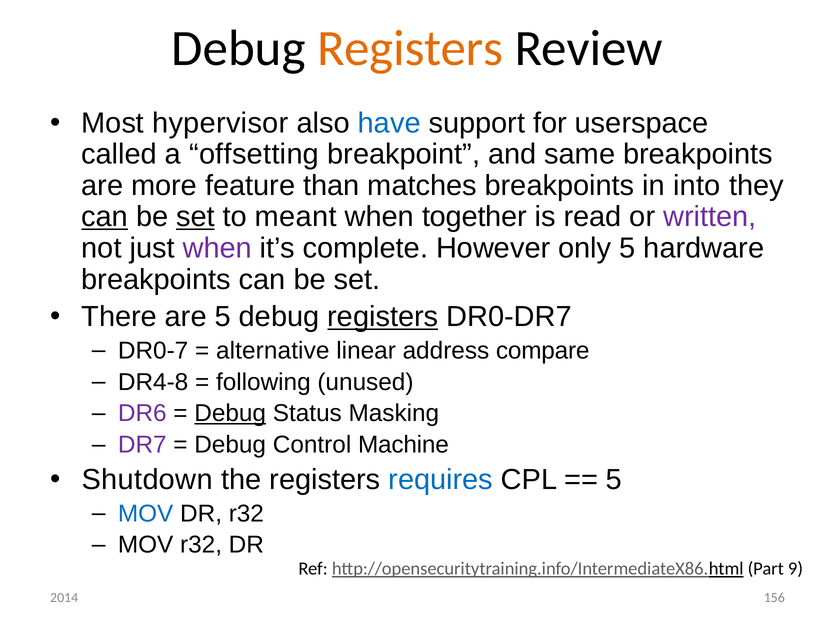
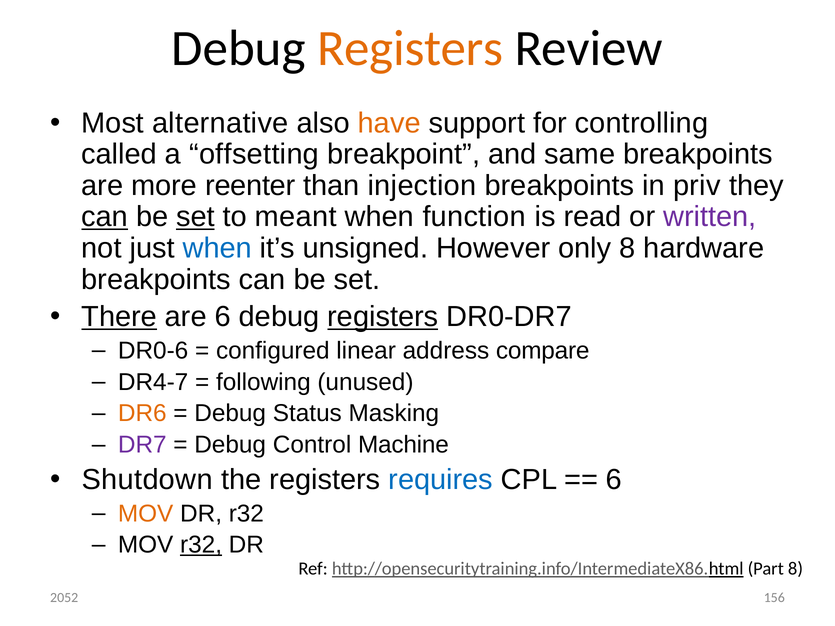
hypervisor: hypervisor -> alternative (220, 123)
have colour: blue -> orange (389, 123)
userspace: userspace -> controlling (642, 123)
feature: feature -> reenter (250, 186)
matches: matches -> injection (422, 186)
into: into -> priv (697, 186)
together: together -> function (474, 217)
when colour: purple -> blue (217, 248)
complete: complete -> unsigned (365, 248)
only 5: 5 -> 8 (627, 248)
There underline: none -> present (119, 317)
are 5: 5 -> 6 (223, 317)
DR0-7: DR0-7 -> DR0-6 (153, 351)
alternative: alternative -> configured (273, 351)
DR4-8: DR4-8 -> DR4-7 (153, 382)
DR6 colour: purple -> orange (142, 414)
Debug underline: present -> none (230, 414)
5: 5 -> 6 (614, 480)
MOV colour: blue -> orange (146, 514)
r32 underline: none -> present (201, 545)
Part 9: 9 -> 8 (796, 569)
2014: 2014 -> 2052 (64, 598)
